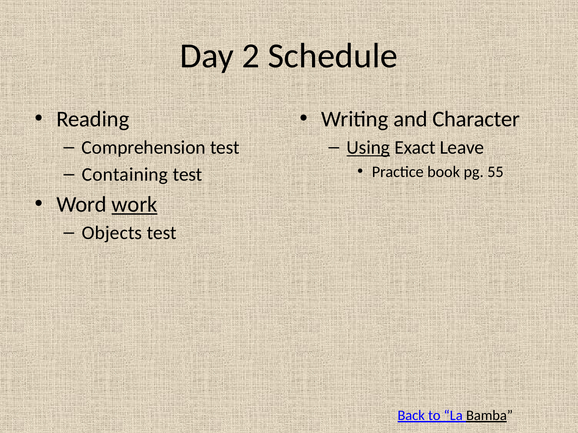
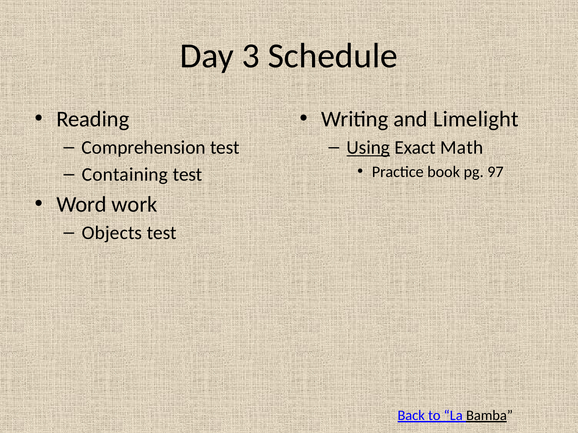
2: 2 -> 3 (251, 56)
Character: Character -> Limelight (476, 119)
Leave: Leave -> Math (462, 148)
55: 55 -> 97 (495, 172)
work underline: present -> none (134, 205)
